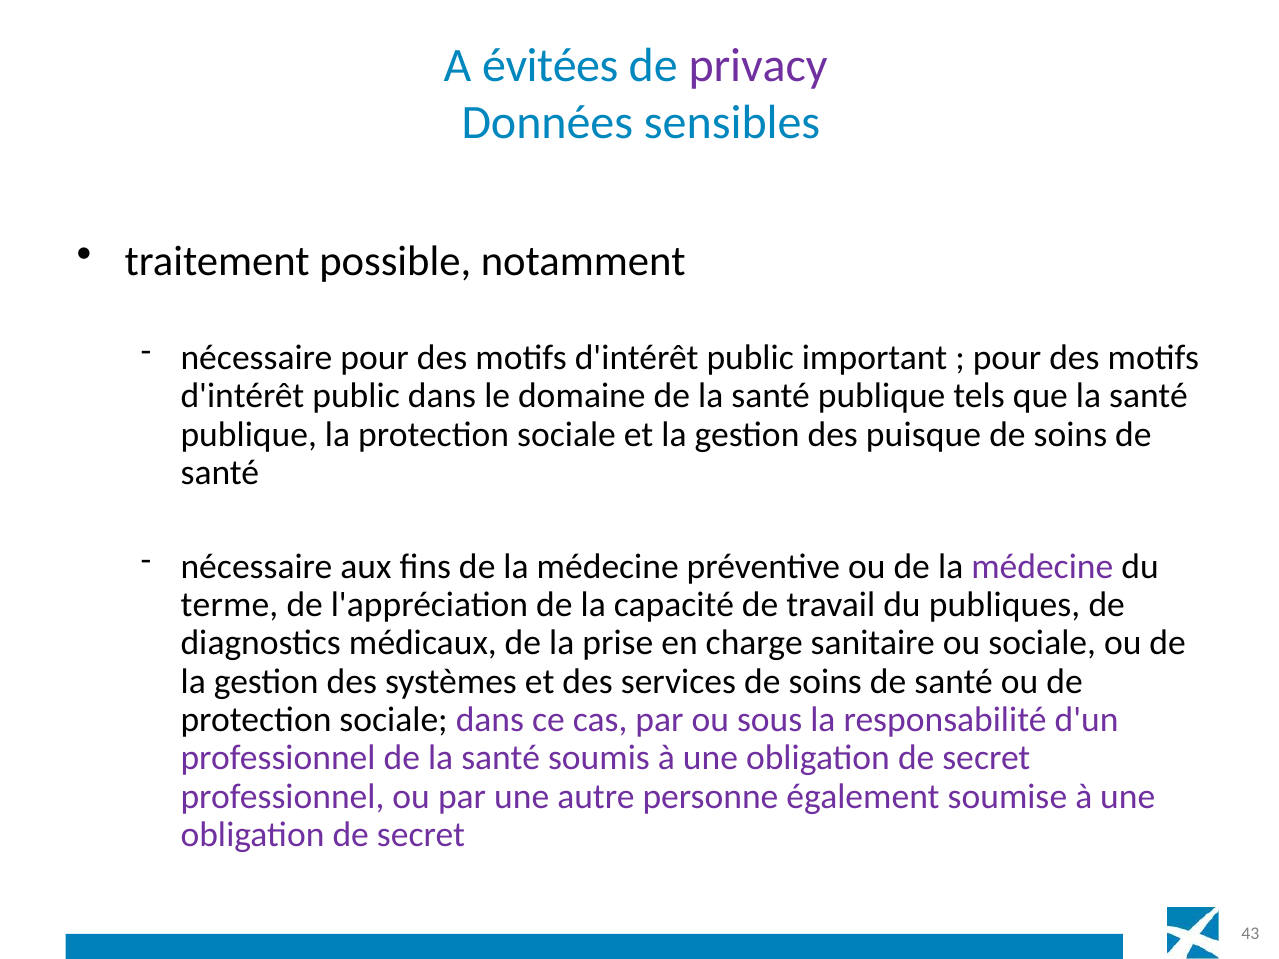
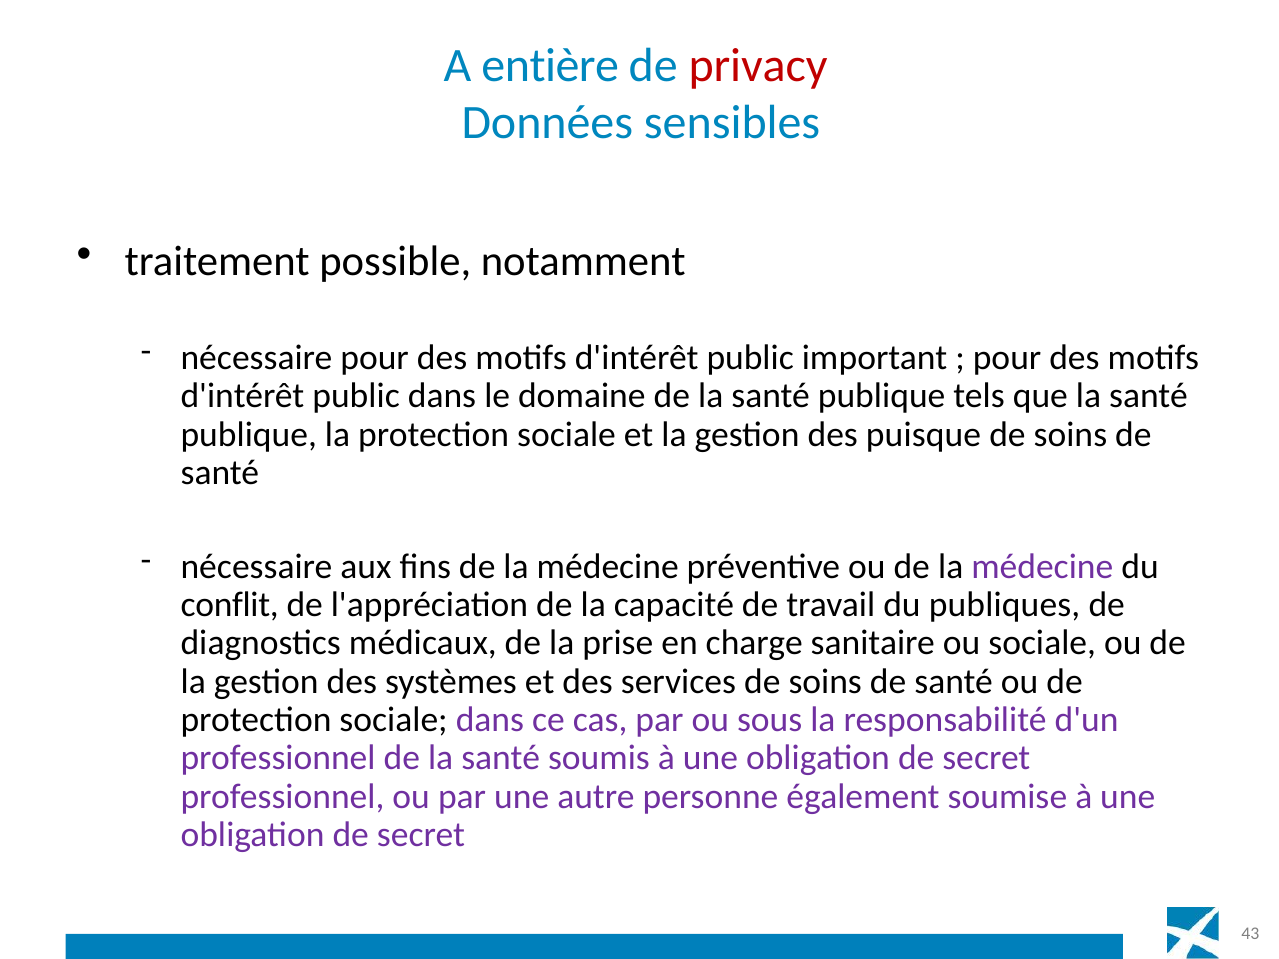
évitées: évitées -> entière (550, 65)
privacy colour: purple -> red (758, 65)
terme: terme -> conflit (230, 605)
